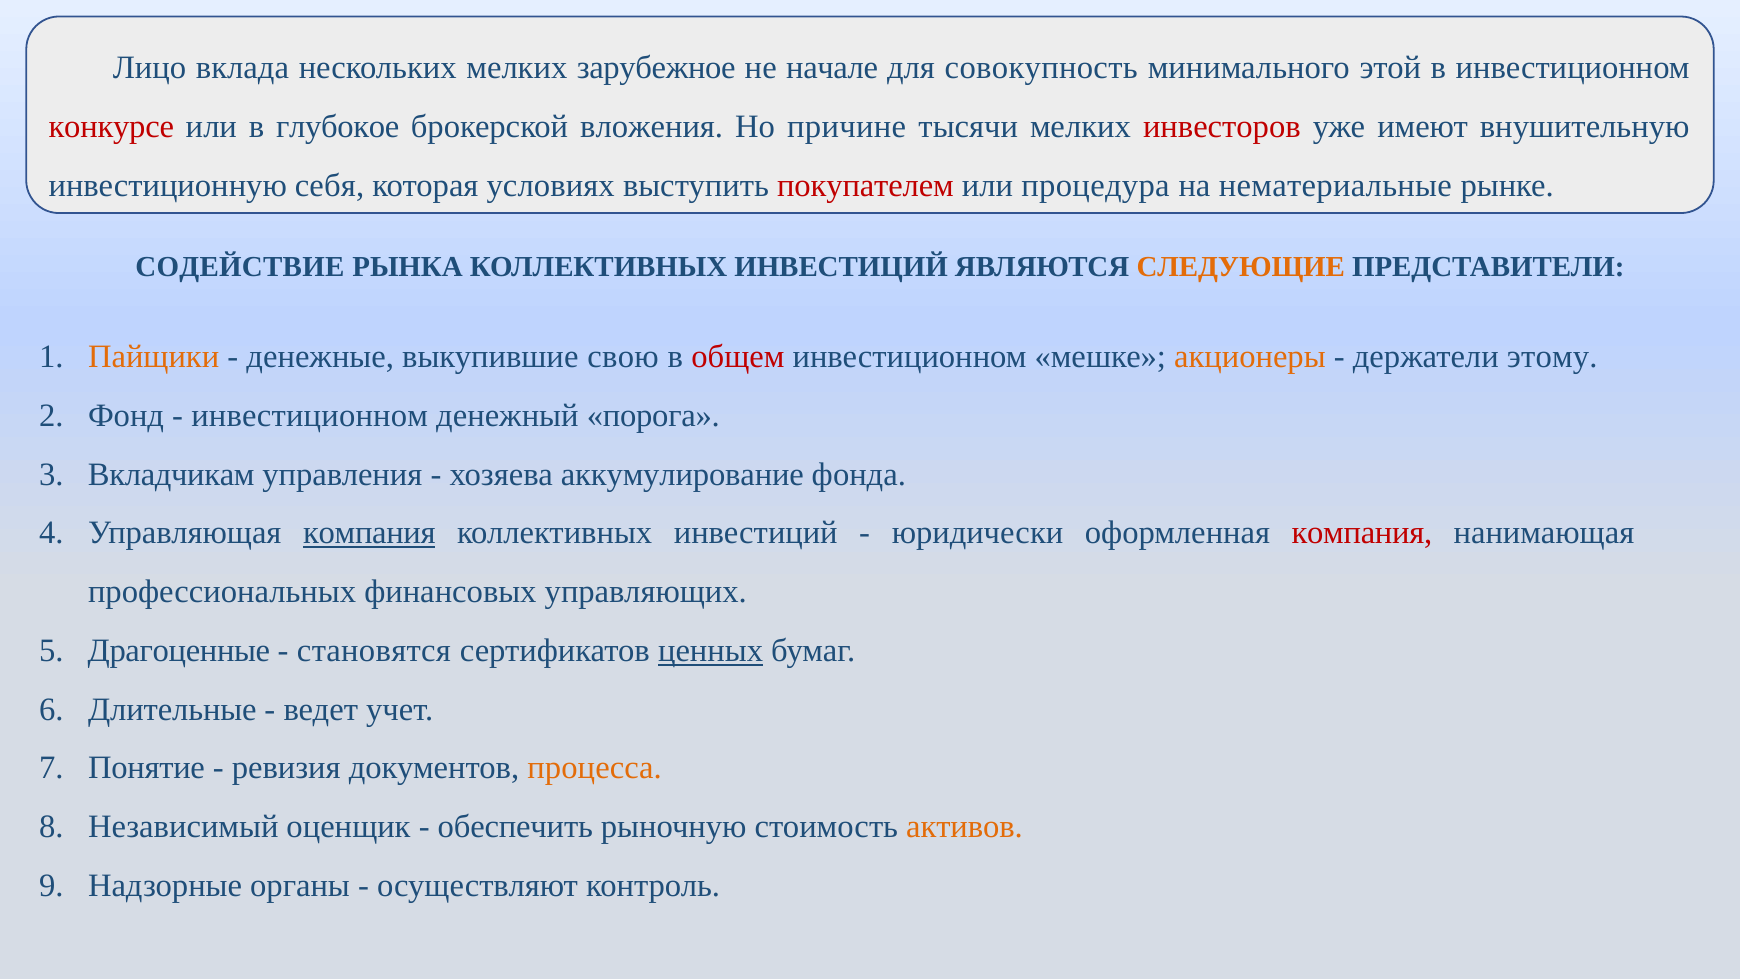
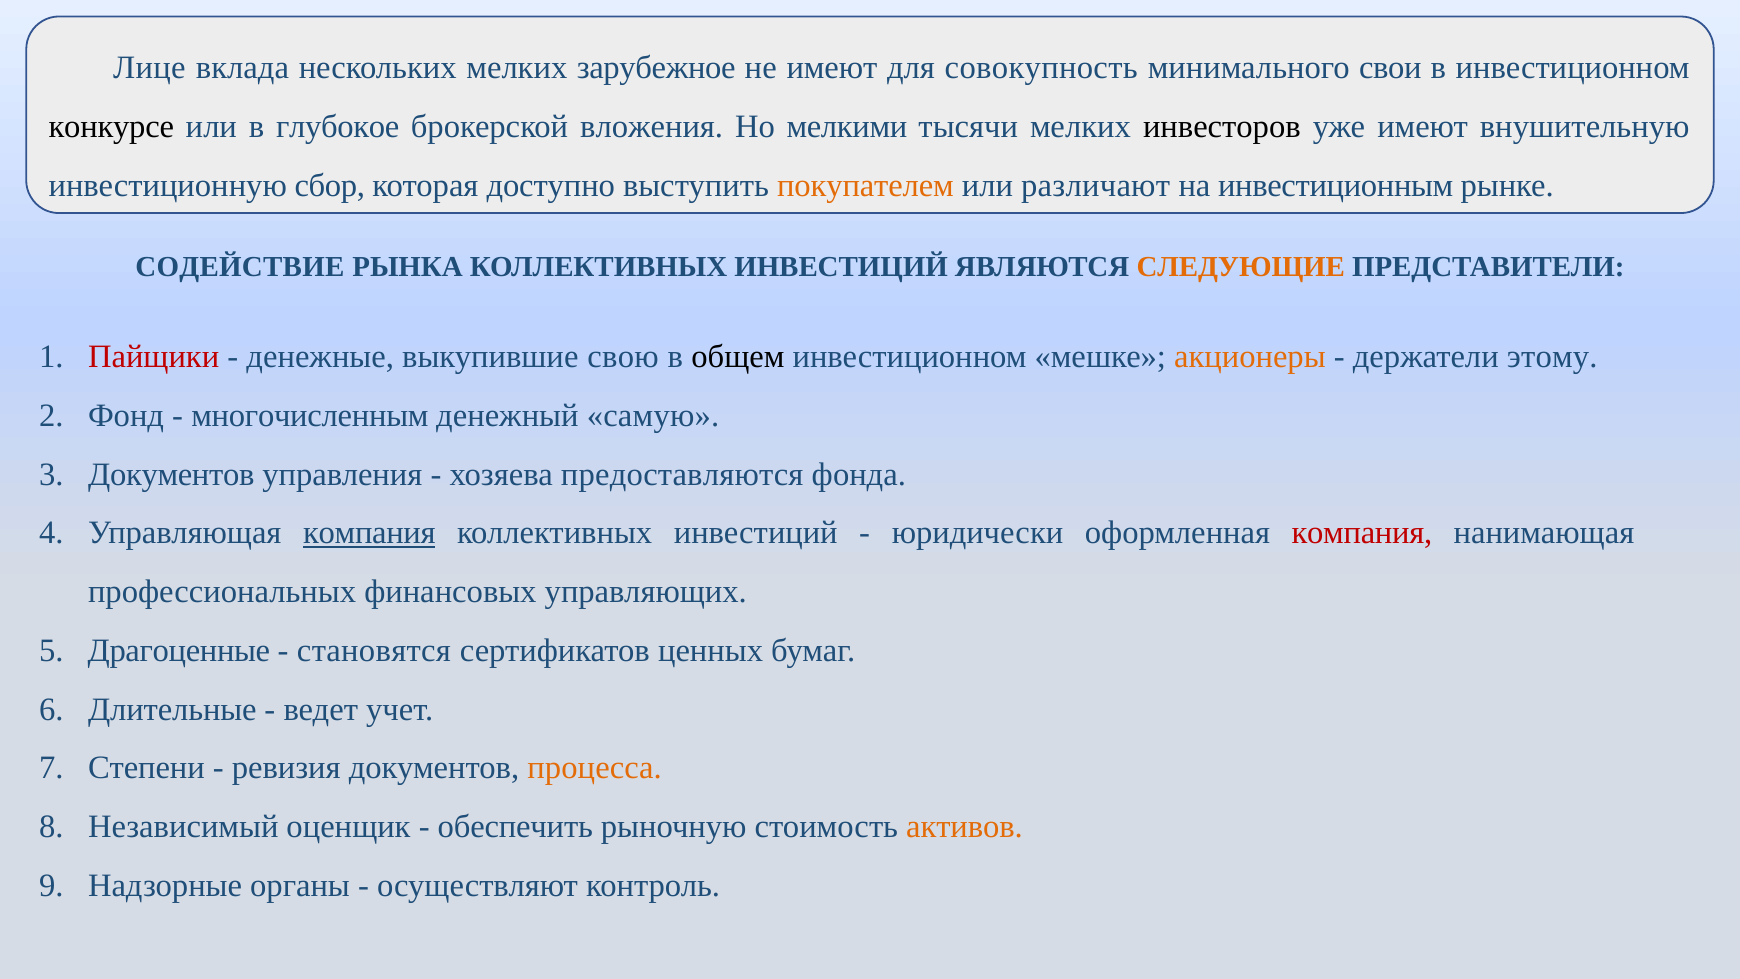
Лицо: Лицо -> Лице (149, 68)
не начале: начале -> имеют (832, 68)
этой: этой -> свои (1390, 68)
конкурсе colour: red -> black (111, 127)
причине: причине -> мелкими (847, 127)
инвесторов colour: red -> black (1222, 127)
себя: себя -> сбор (330, 185)
условиях: условиях -> доступно (551, 185)
покупателем colour: red -> orange (865, 185)
процедура: процедура -> различают (1096, 185)
нематериальные: нематериальные -> инвестиционным (1336, 185)
Пайщики colour: orange -> red (154, 357)
общем colour: red -> black (738, 357)
инвестиционном: инвестиционном -> многочисленным (310, 416)
порога: порога -> самую (653, 416)
Вкладчикам: Вкладчикам -> Документов (171, 474)
аккумулирование: аккумулирование -> предоставляются (682, 474)
ценных underline: present -> none (711, 650)
Понятие: Понятие -> Степени (146, 768)
